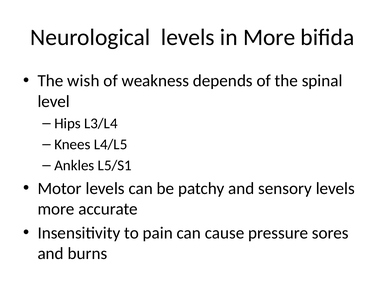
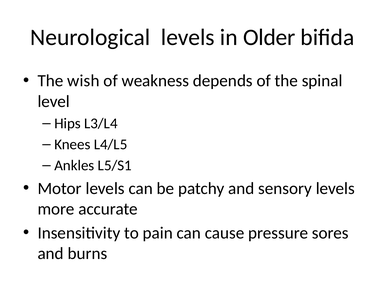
in More: More -> Older (269, 37)
